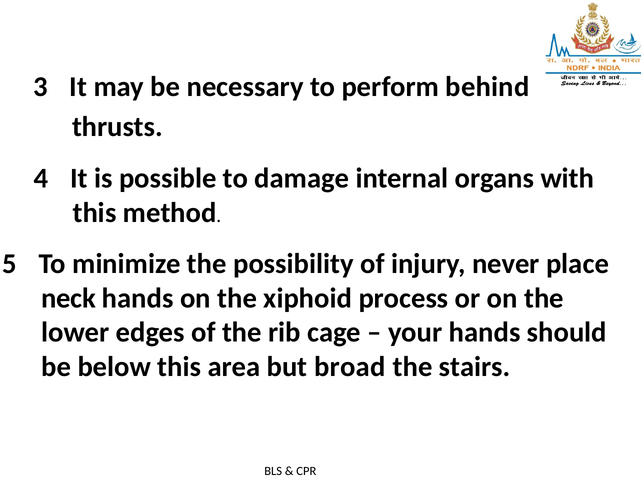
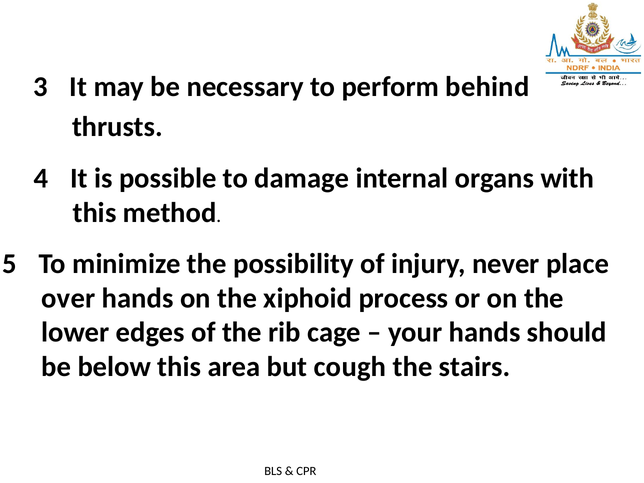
neck: neck -> over (68, 298)
broad: broad -> cough (350, 367)
